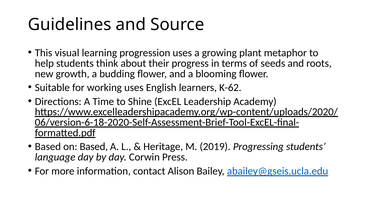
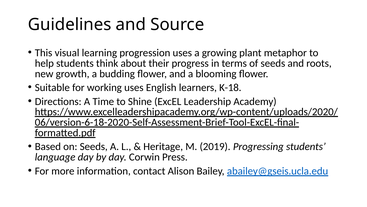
K-62: K-62 -> K-18 (230, 87)
on Based: Based -> Seeds (94, 146)
